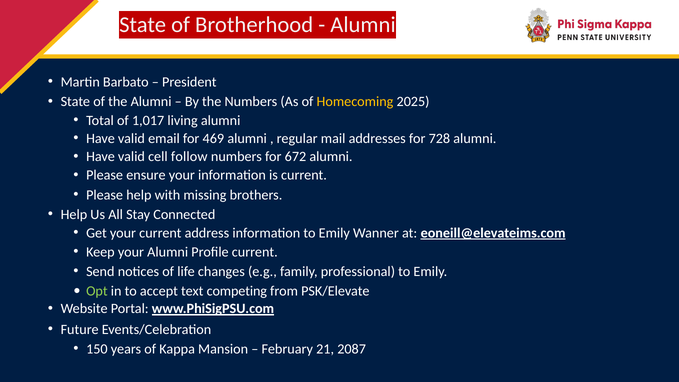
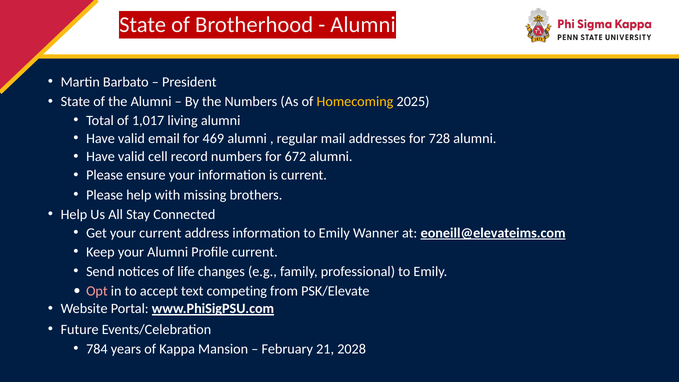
follow: follow -> record (189, 157)
Opt colour: light green -> pink (97, 291)
150: 150 -> 784 (97, 349)
2087: 2087 -> 2028 (352, 349)
